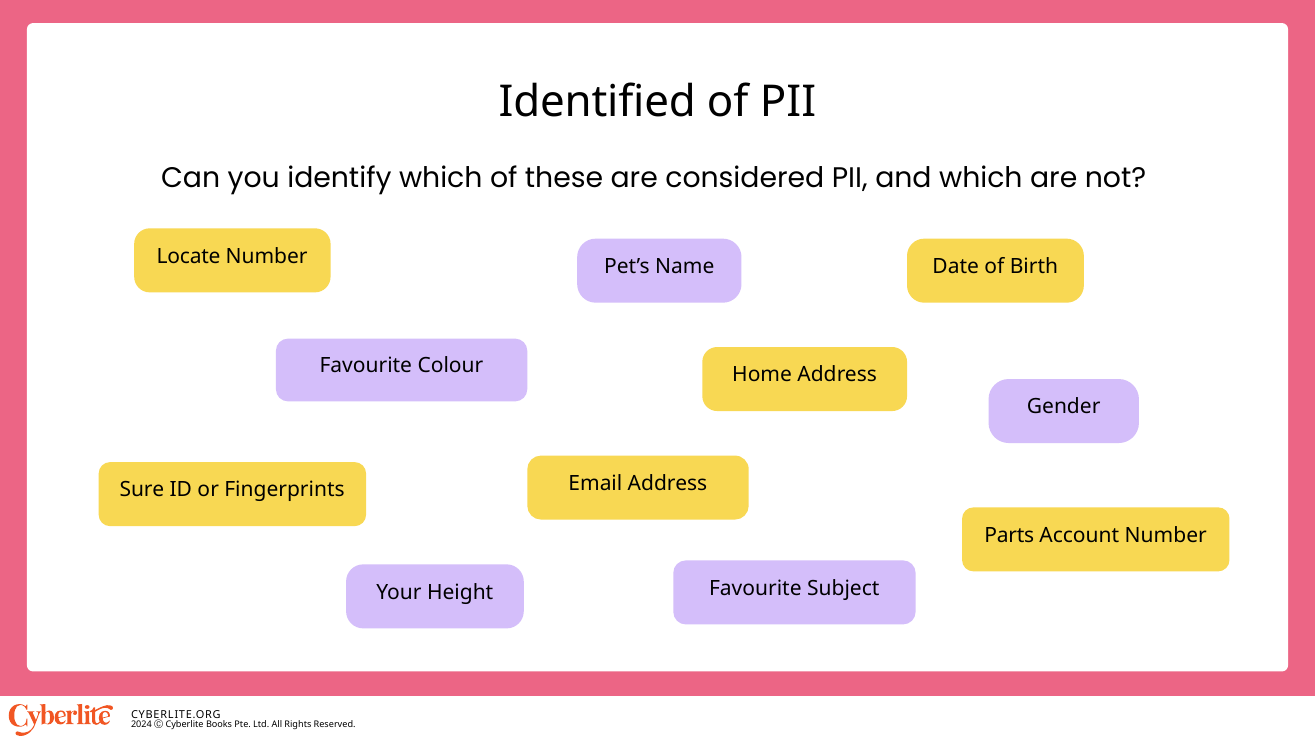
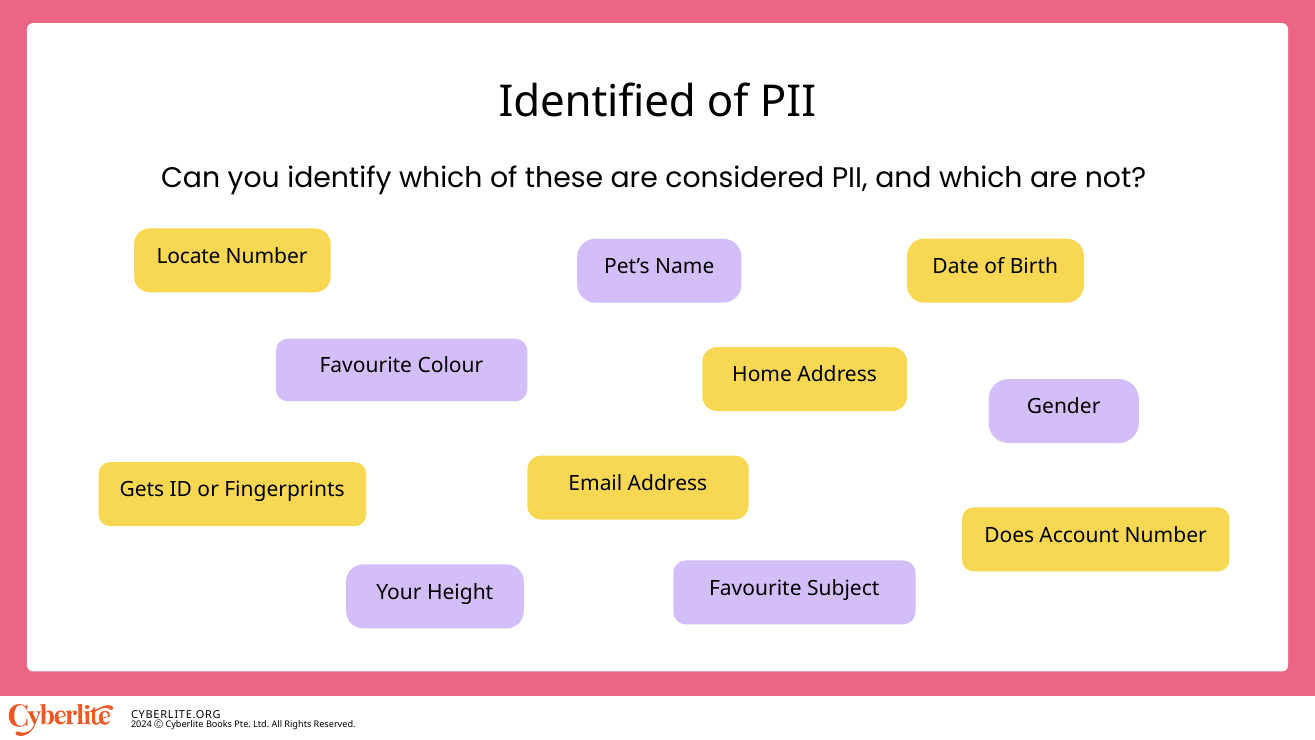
Sure: Sure -> Gets (142, 490)
Parts: Parts -> Does (1009, 535)
